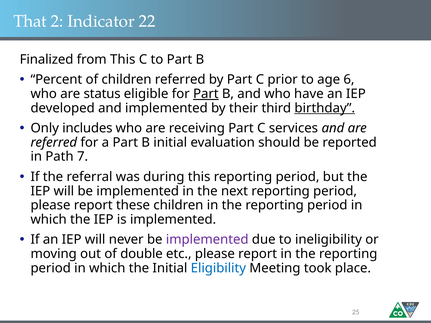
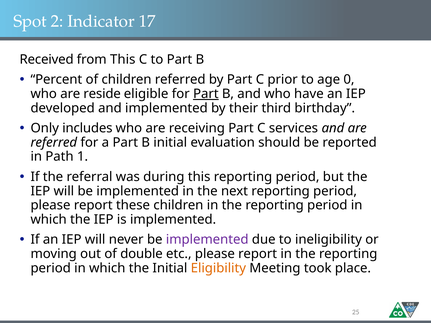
That: That -> Spot (30, 21)
22: 22 -> 17 (147, 21)
Finalized: Finalized -> Received (47, 59)
6: 6 -> 0 (349, 80)
status: status -> reside (102, 94)
birthday underline: present -> none (325, 108)
7: 7 -> 1 (83, 157)
Eligibility colour: blue -> orange (218, 268)
